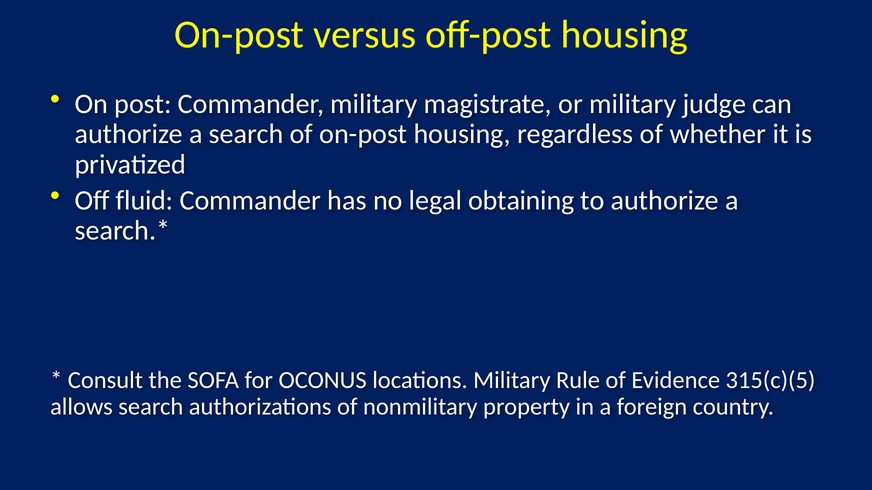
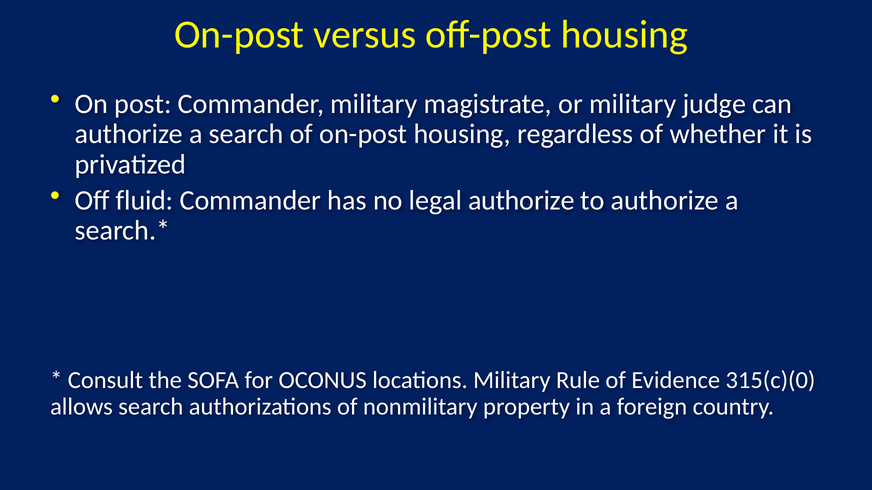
legal obtaining: obtaining -> authorize (521, 200)
315(c)(5: 315(c)(5 -> 315(c)(0 (771, 381)
